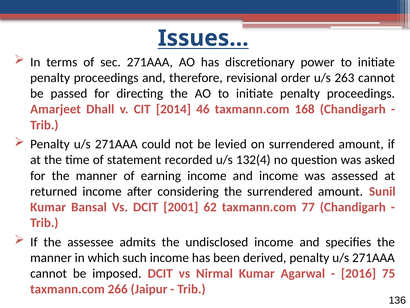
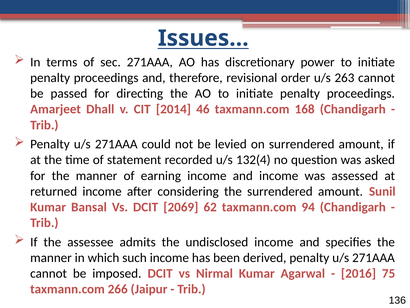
2001: 2001 -> 2069 (181, 207)
77: 77 -> 94 (308, 207)
